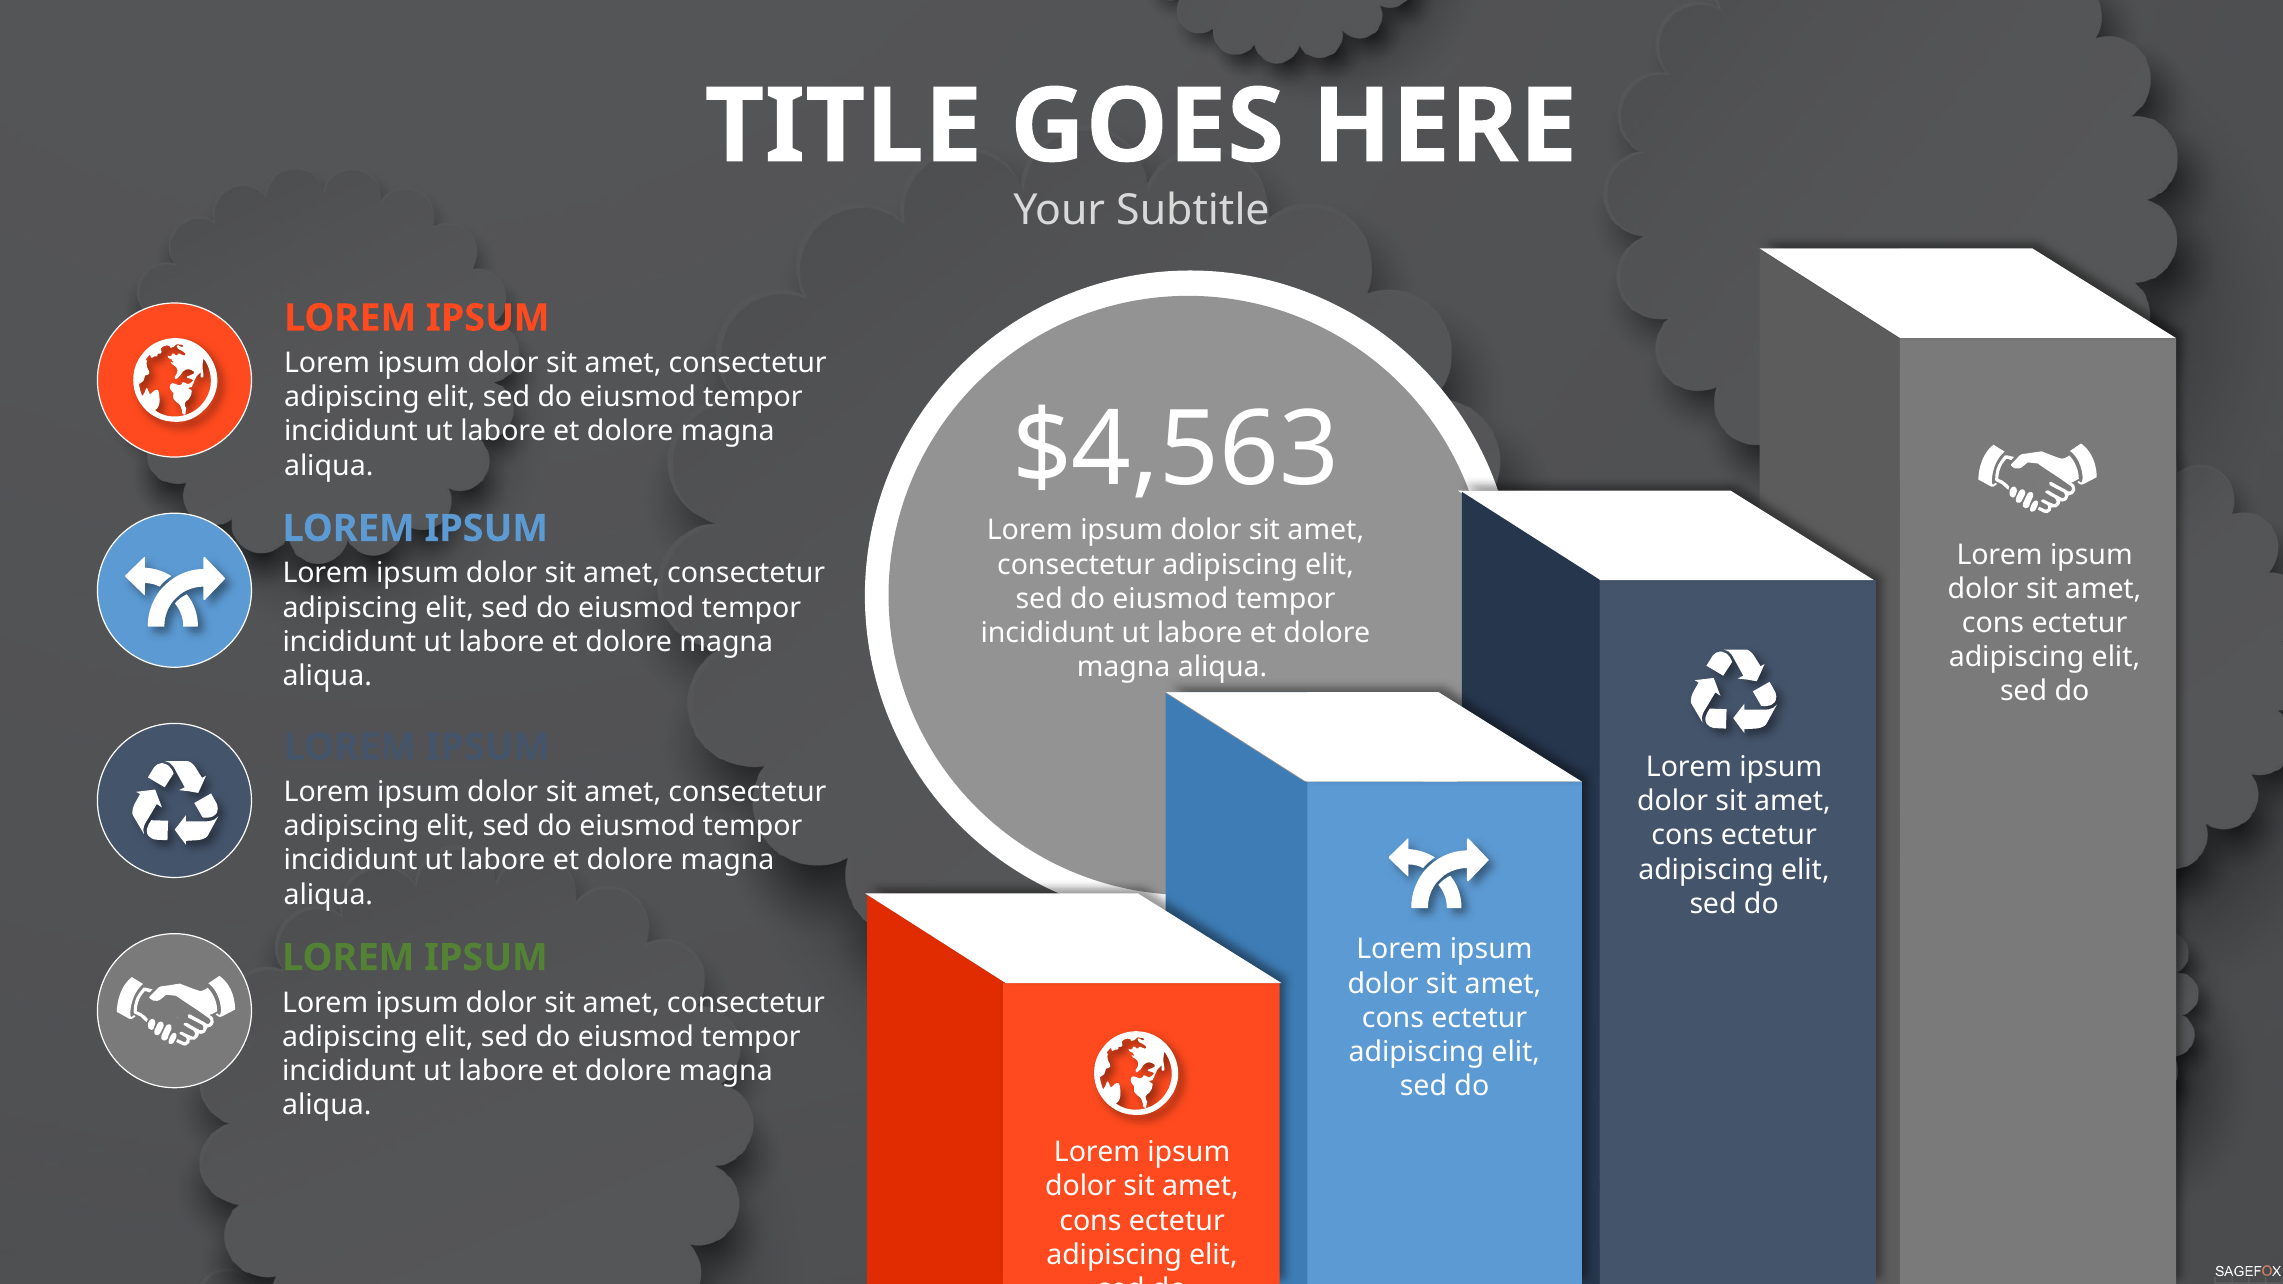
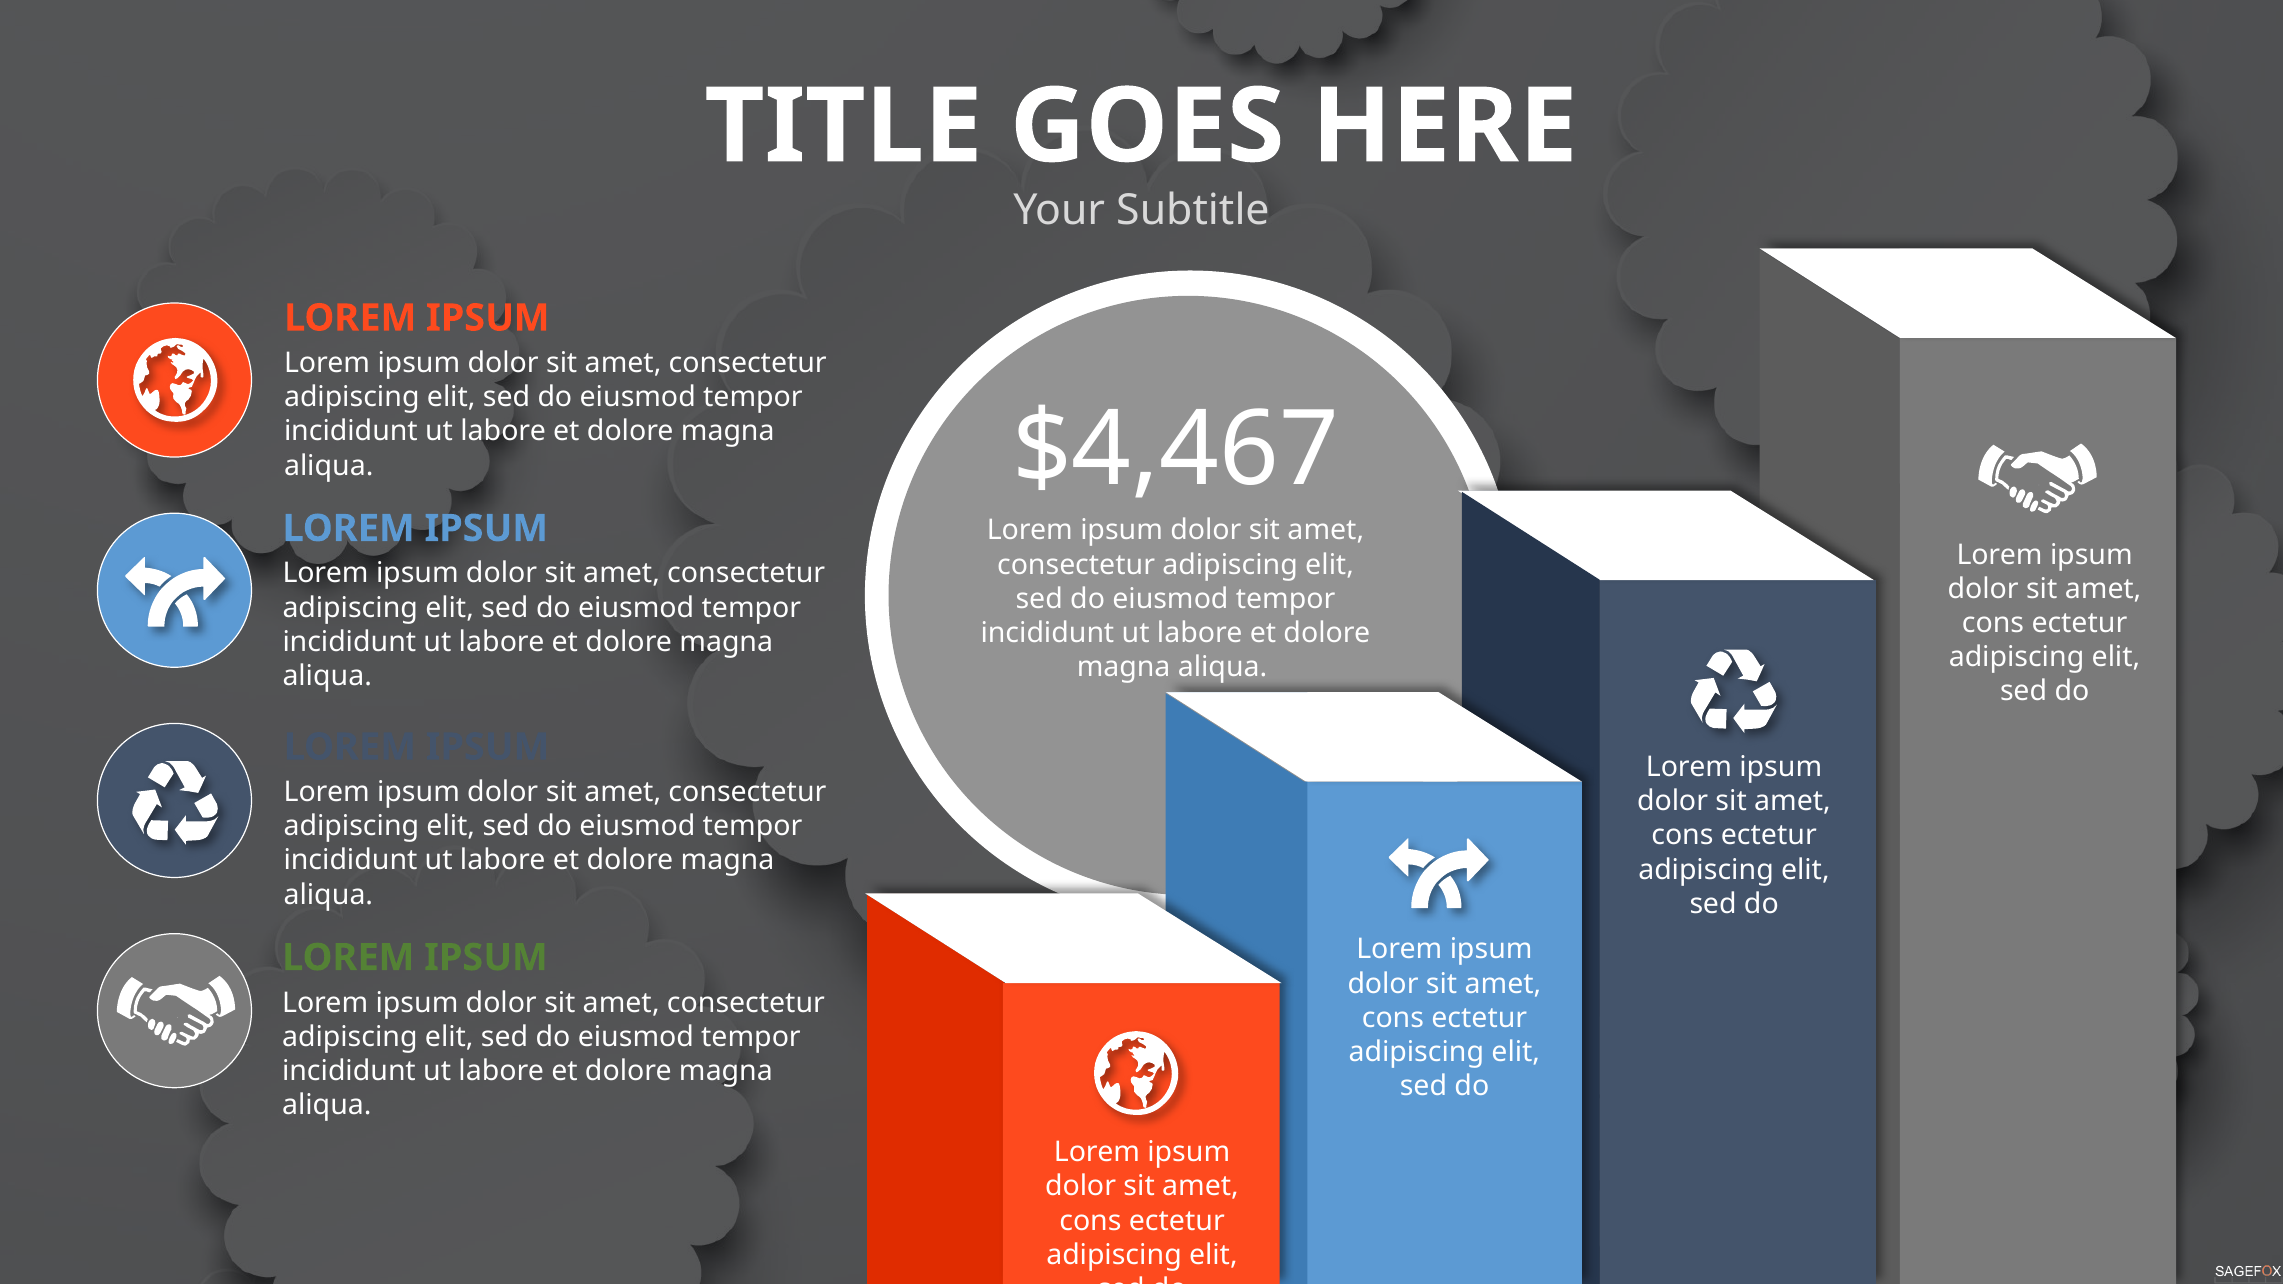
$4,563: $4,563 -> $4,467 (1176, 450)
